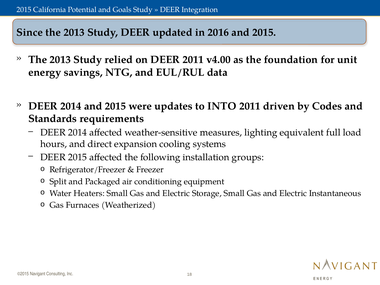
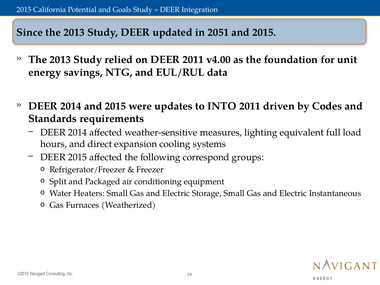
2016: 2016 -> 2051 (218, 32)
installation: installation -> correspond (206, 157)
